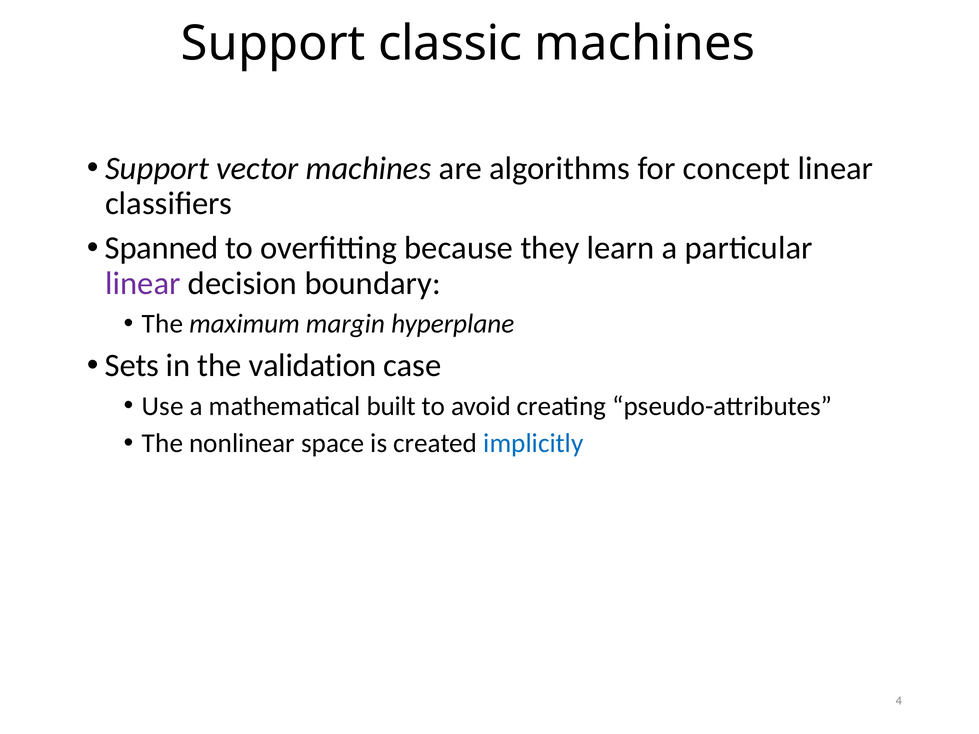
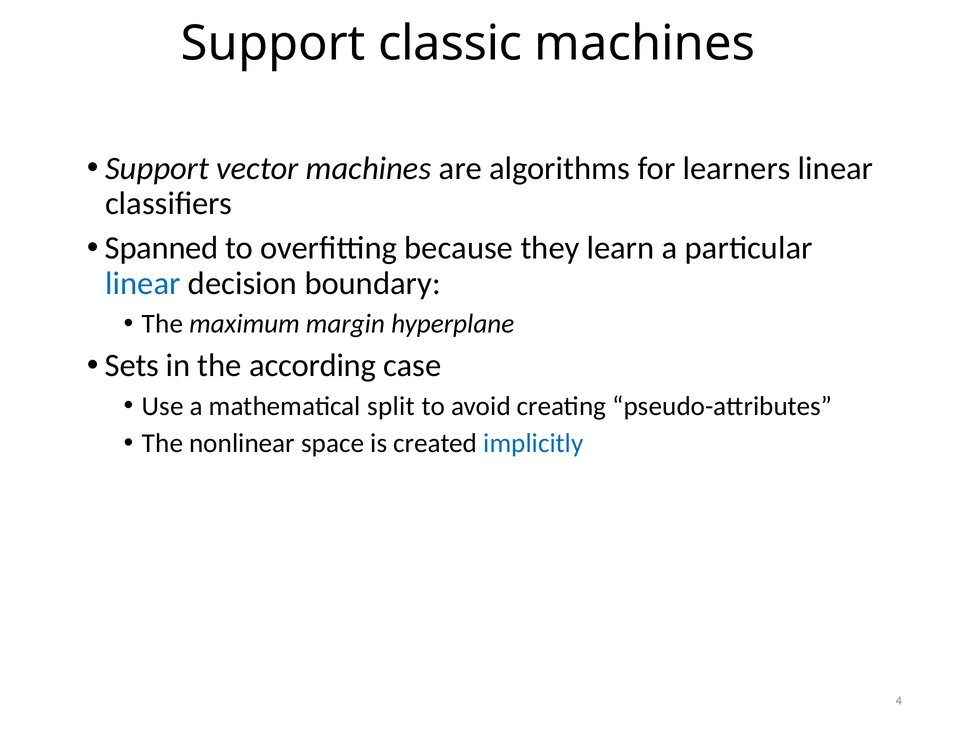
concept: concept -> learners (737, 168)
linear colour: purple -> blue (143, 284)
validation: validation -> according (313, 366)
built: built -> split (391, 406)
